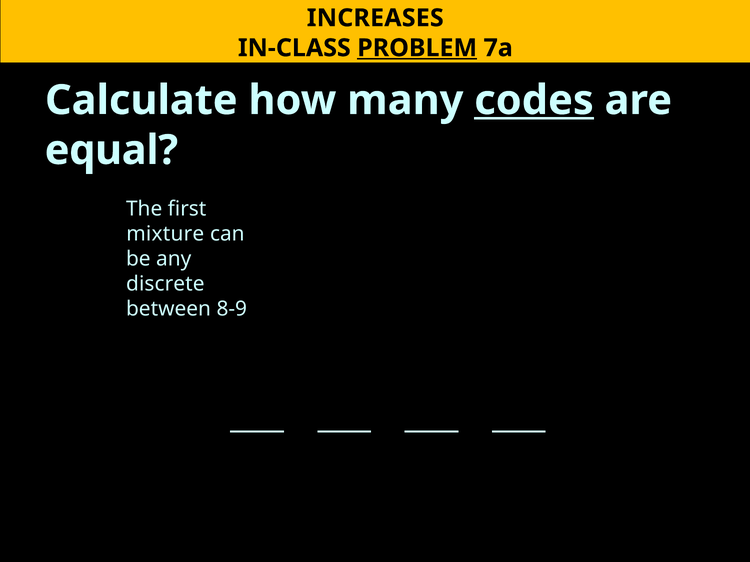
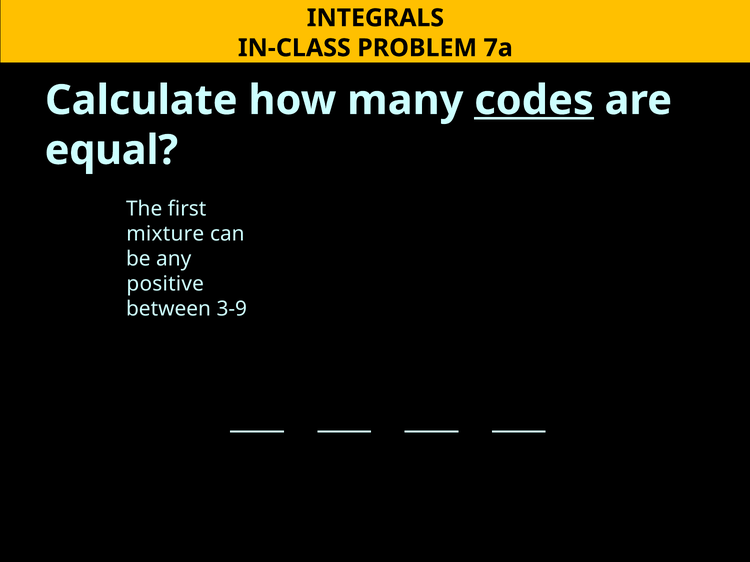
INCREASES: INCREASES -> INTEGRALS (375, 18)
PROBLEM underline: present -> none (417, 48)
discrete: discrete -> positive (165, 284)
8-9: 8-9 -> 3-9 (232, 309)
